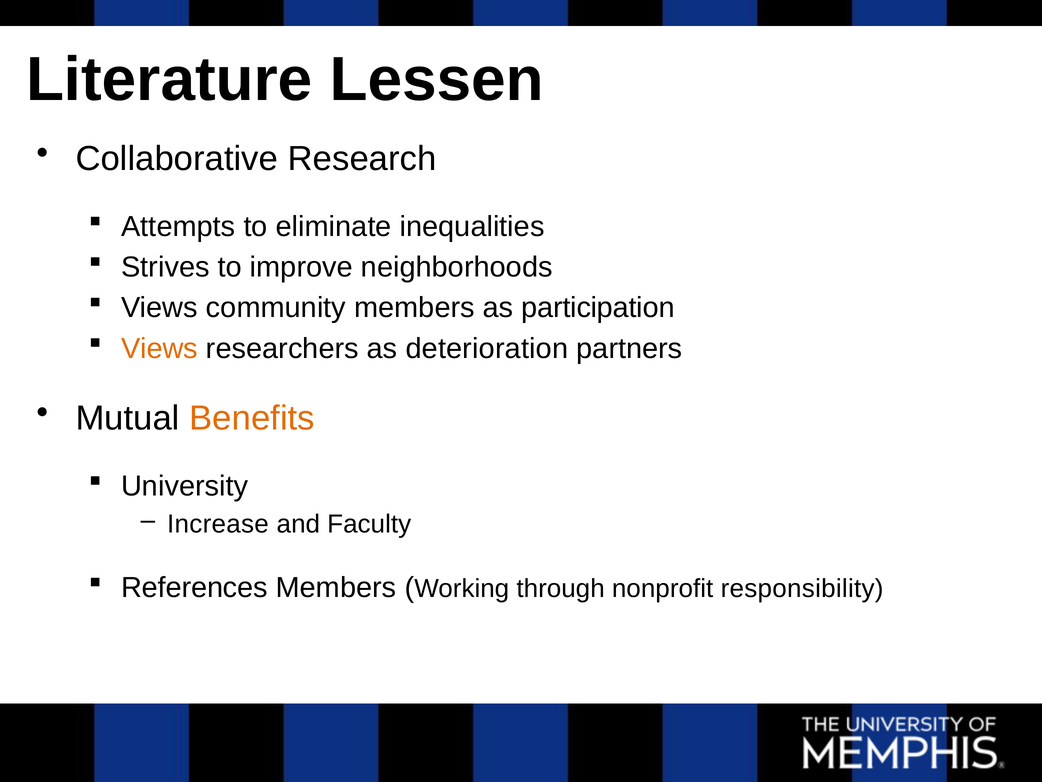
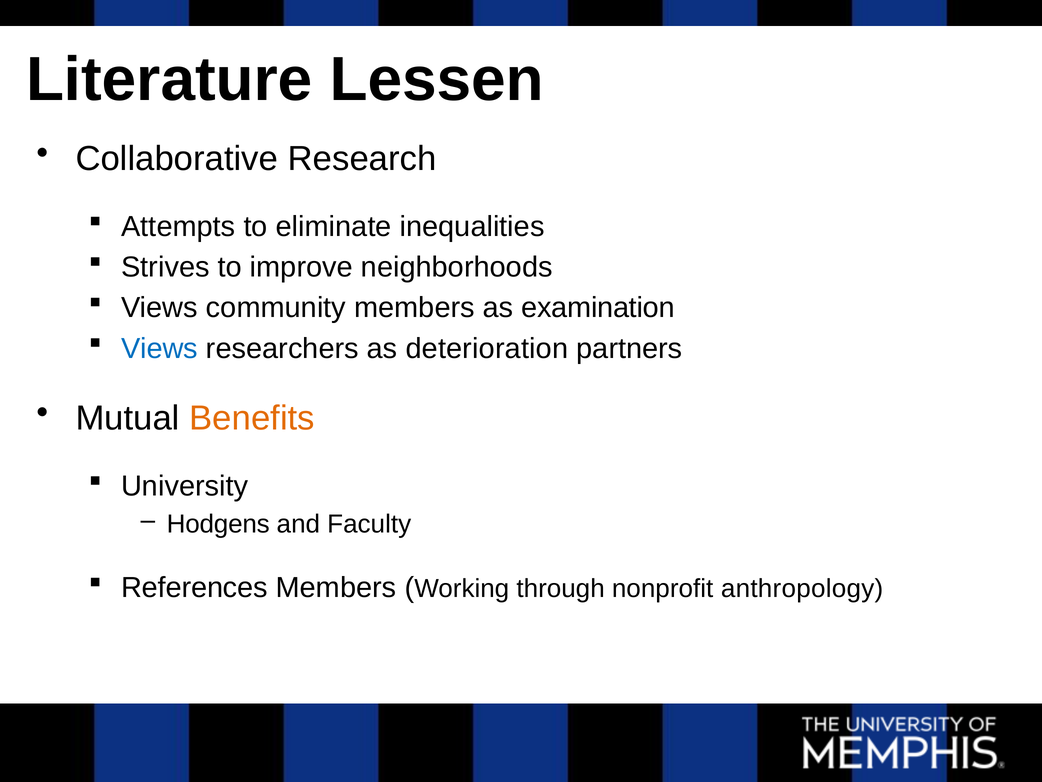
participation: participation -> examination (598, 308)
Views colour: orange -> blue (160, 348)
Increase: Increase -> Hodgens (218, 524)
responsibility: responsibility -> anthropology (802, 588)
